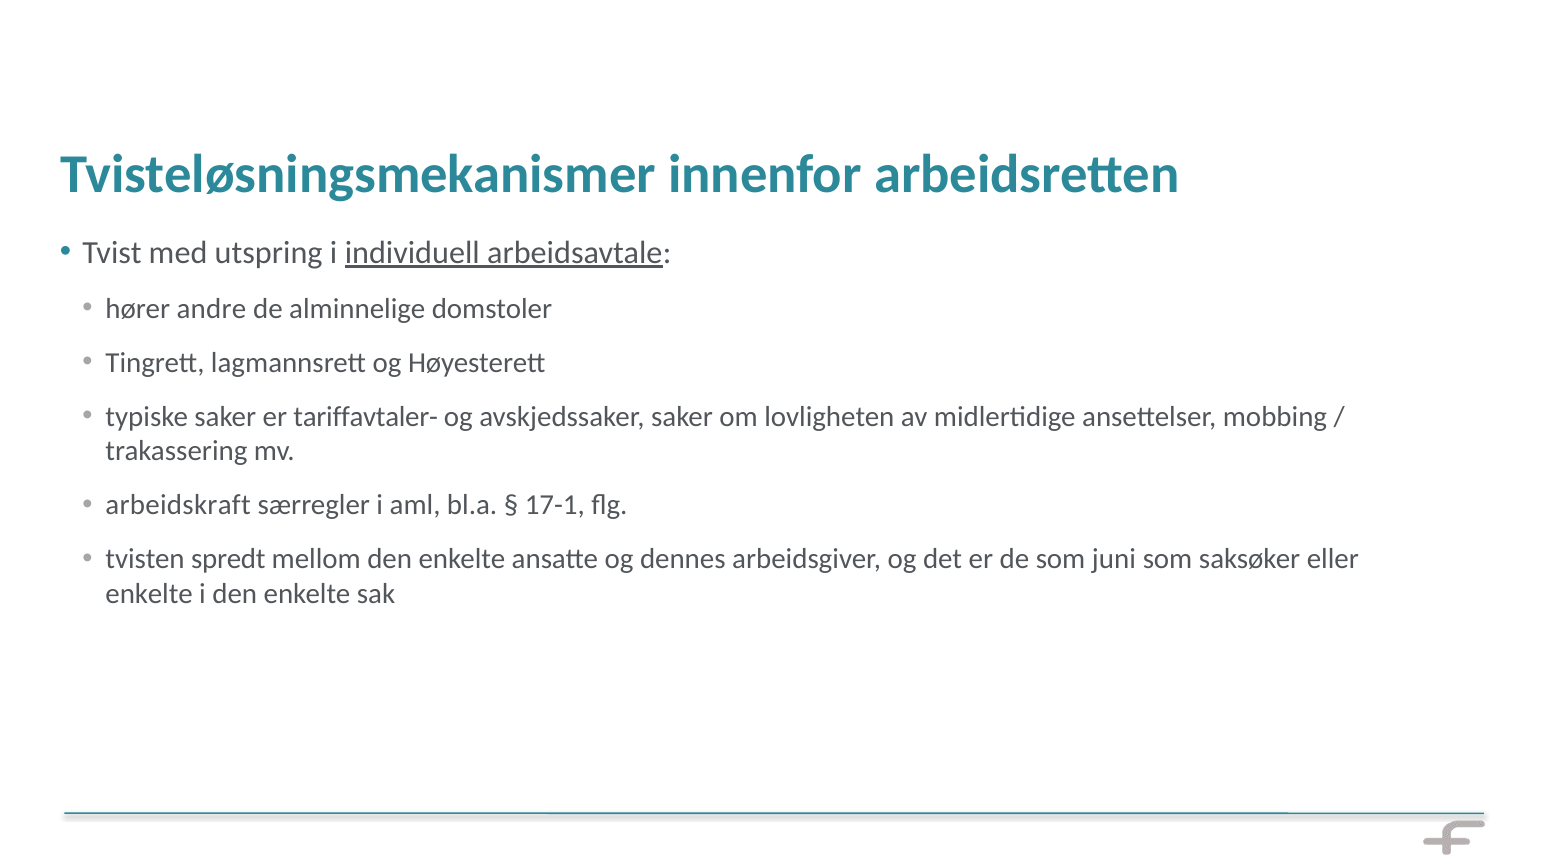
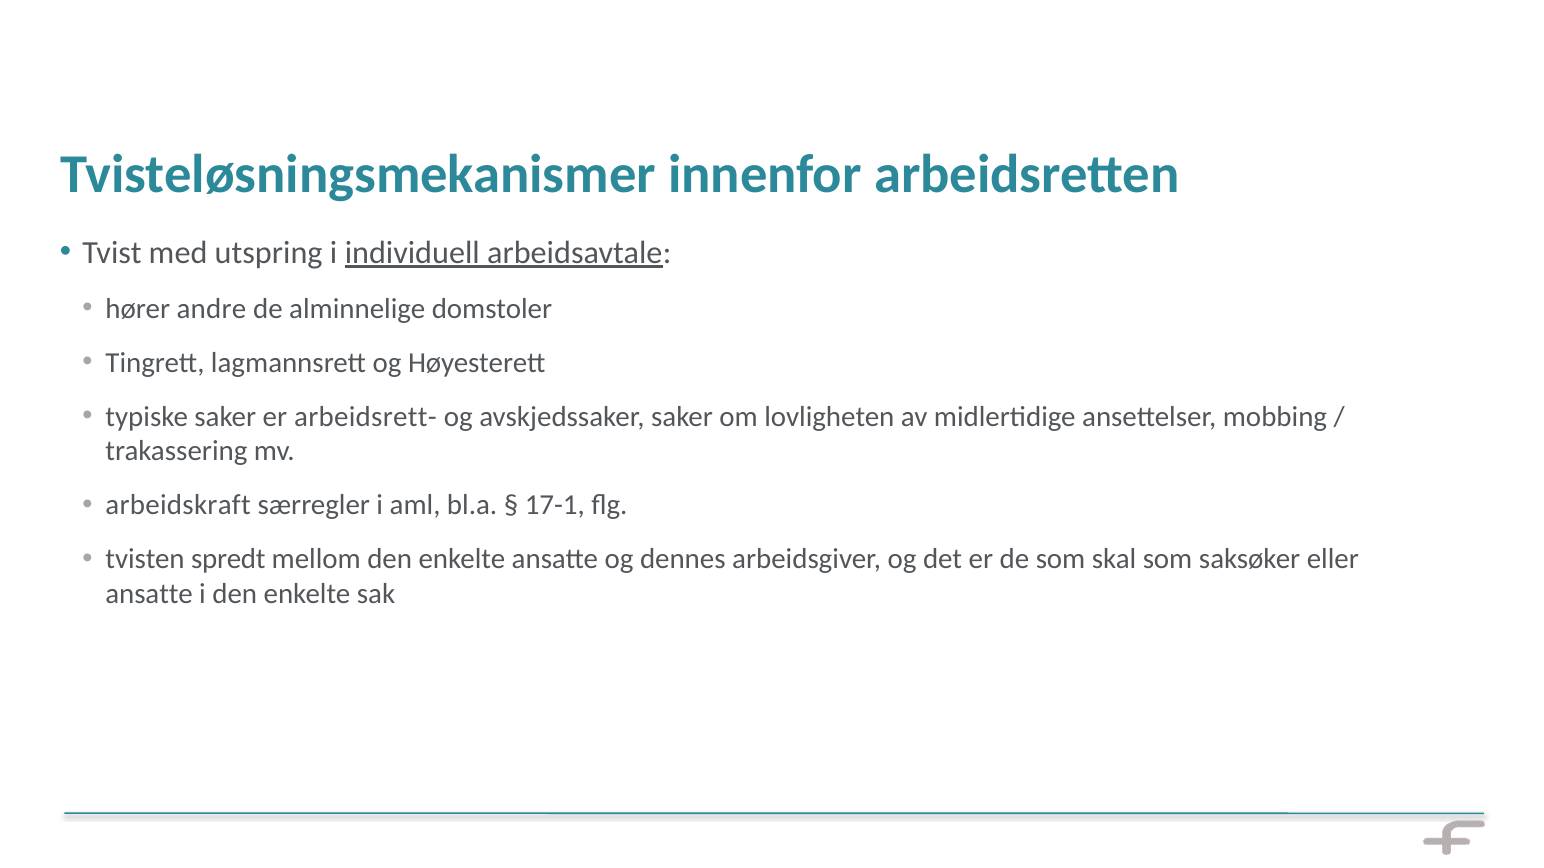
tariffavtaler-: tariffavtaler- -> arbeidsrett- (365, 417)
juni: juni -> skal (1114, 560)
enkelte: enkelte -> ansatte (149, 594)
